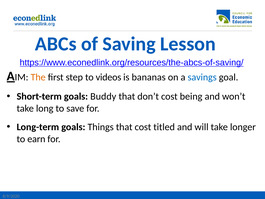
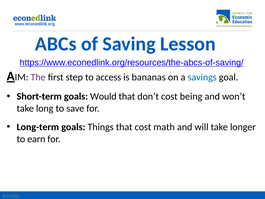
The colour: orange -> purple (38, 77)
videos: videos -> access (108, 77)
Buddy: Buddy -> Would (103, 96)
titled: titled -> math (164, 127)
